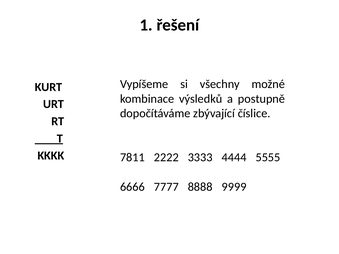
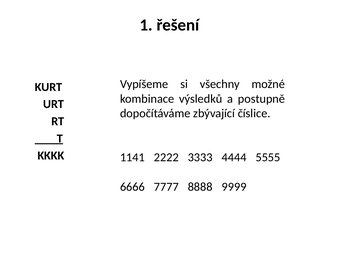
7811: 7811 -> 1141 (132, 158)
